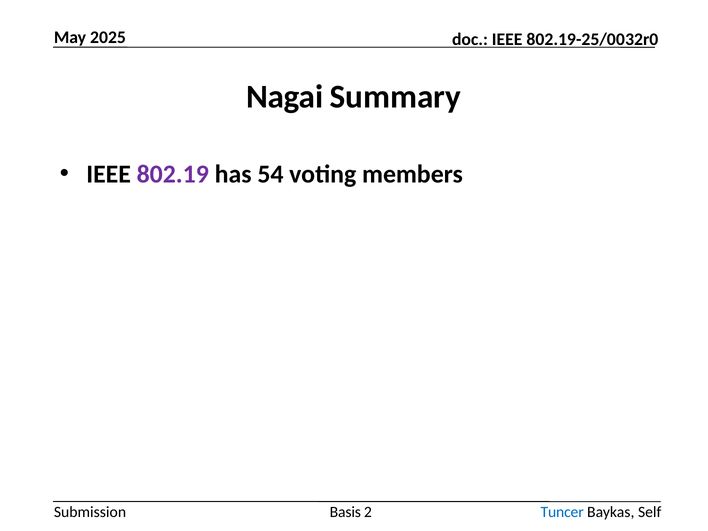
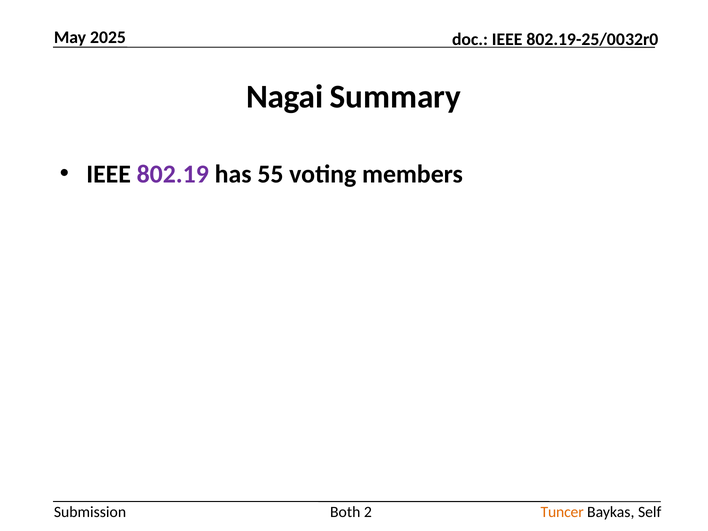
54: 54 -> 55 (270, 174)
Basis: Basis -> Both (345, 512)
Tuncer colour: blue -> orange (562, 512)
